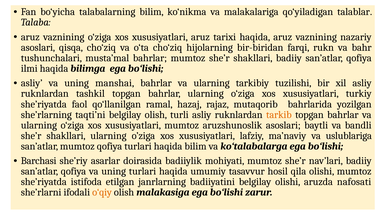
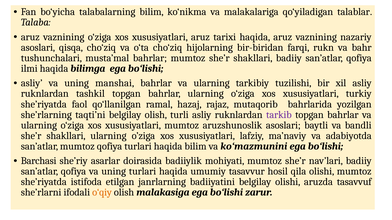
tarkib colour: orange -> purple (279, 115)
uslublariga: uslublariga -> adabiyotda (349, 136)
ko‘talabalarga: ko‘talabalarga -> ko‘mazmunini (254, 147)
nafosati: nafosati -> tasavvuf (354, 182)
